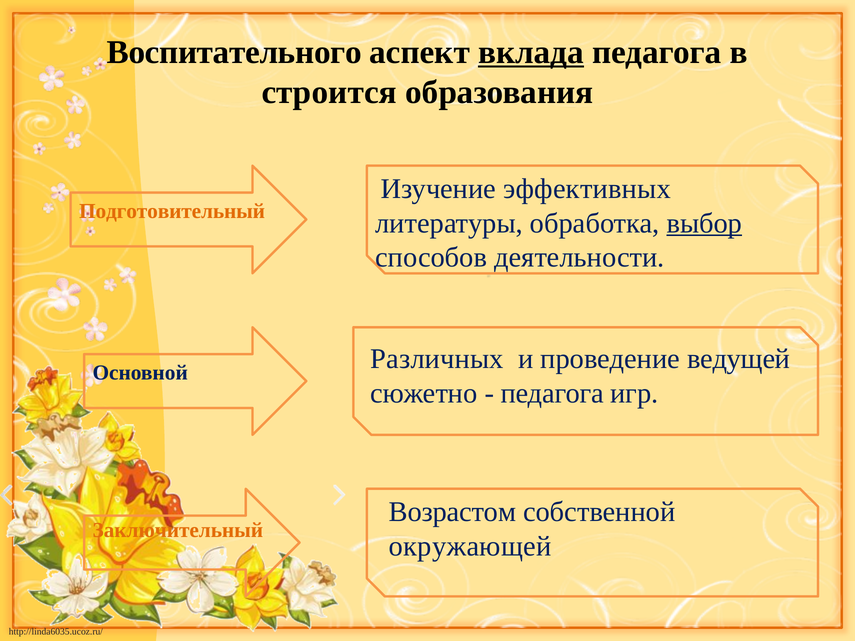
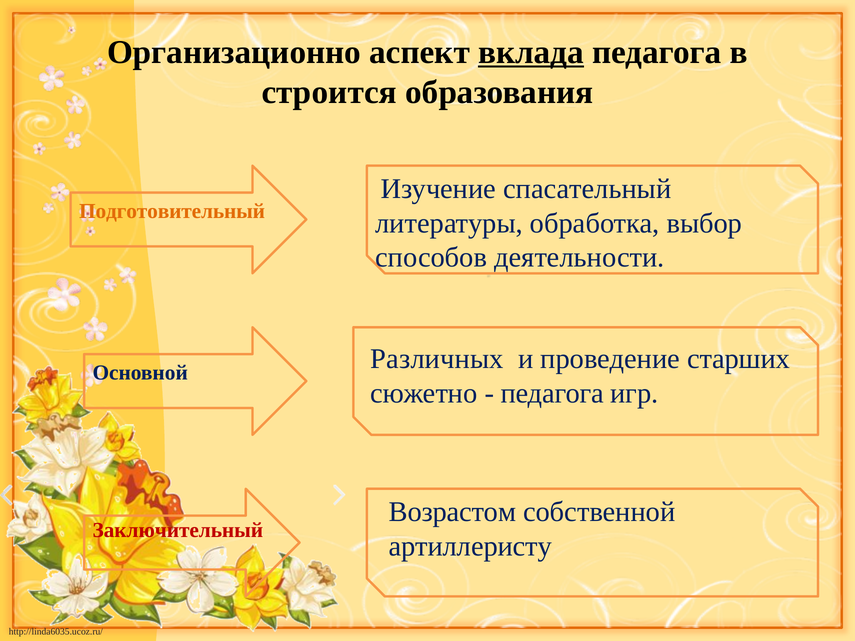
Воспитательного: Воспитательного -> Организационно (234, 52)
эффективных: эффективных -> спасательный (587, 189)
выбор underline: present -> none (704, 223)
ведущей: ведущей -> старших (739, 359)
Заключительный colour: orange -> red (178, 530)
окружающей: окружающей -> артиллеристу (470, 546)
